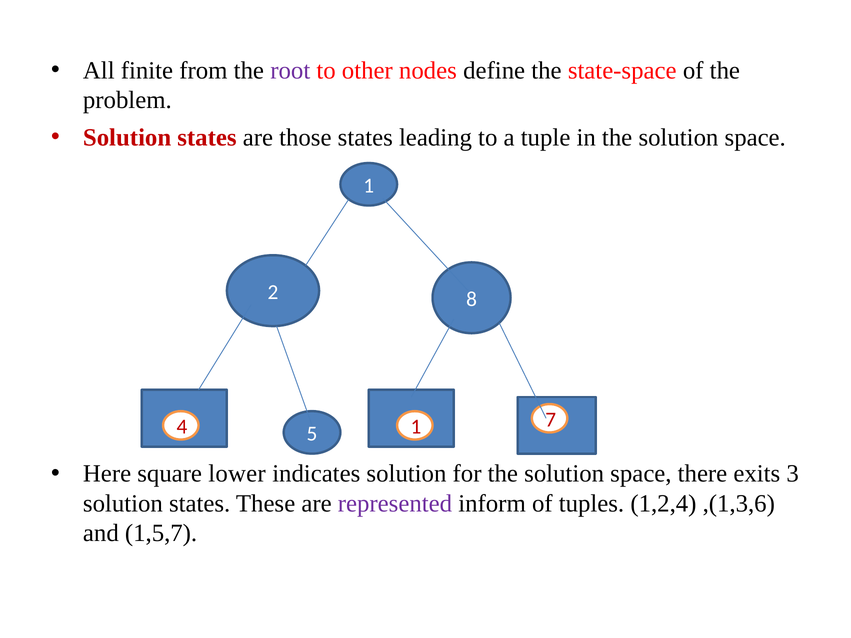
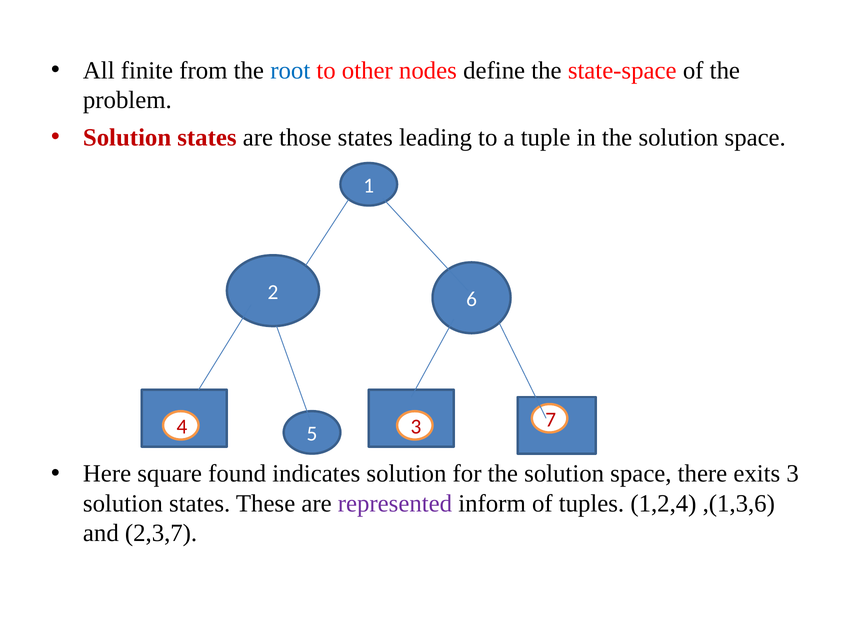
root colour: purple -> blue (290, 71)
8: 8 -> 6 (472, 299)
4 1: 1 -> 3 (416, 427)
lower: lower -> found (237, 474)
1,5,7: 1,5,7 -> 2,3,7 (161, 533)
